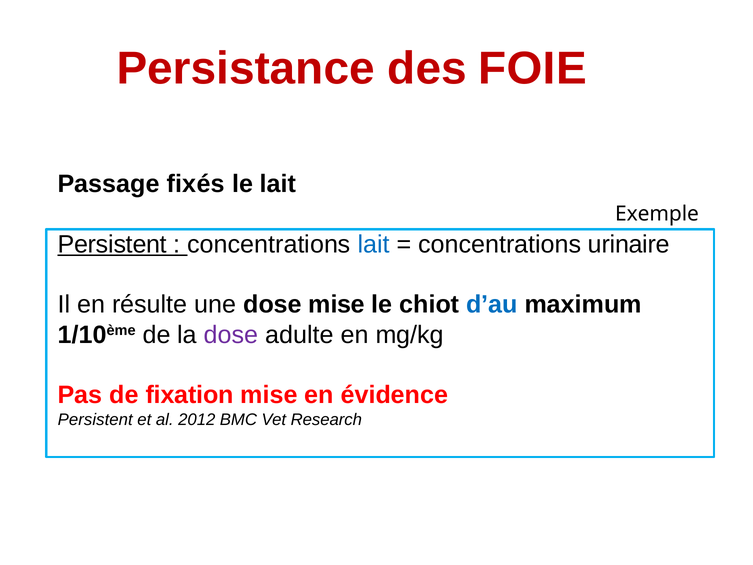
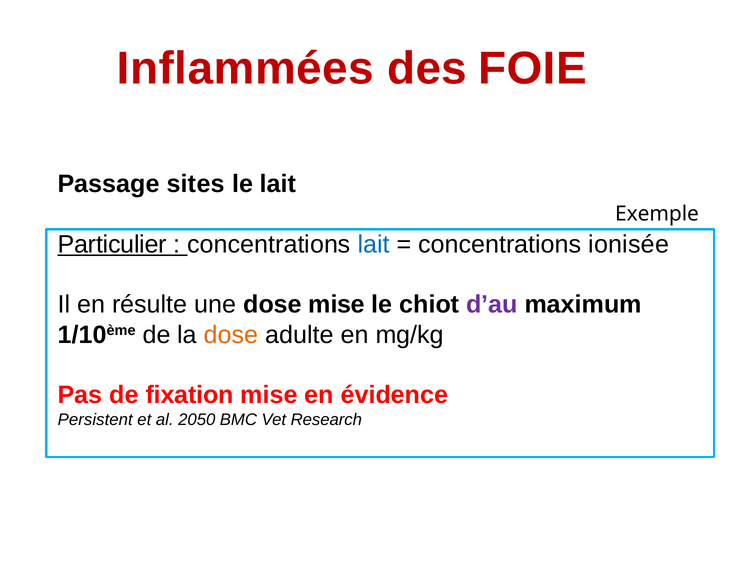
Persistance: Persistance -> Inflammées (245, 69)
fixés: fixés -> sites (196, 184)
Persistent: Persistent -> Particulier (112, 244)
urinaire: urinaire -> ionisée (629, 244)
d’au colour: blue -> purple (492, 304)
dose colour: purple -> orange (231, 335)
2012: 2012 -> 2050 (197, 419)
